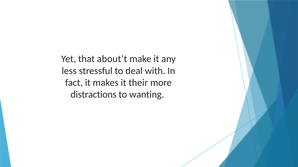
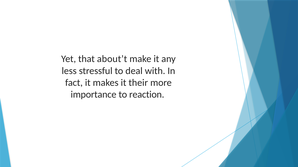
distractions: distractions -> importance (94, 95)
wanting: wanting -> reaction (147, 95)
